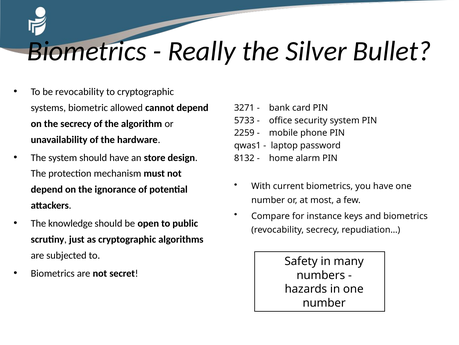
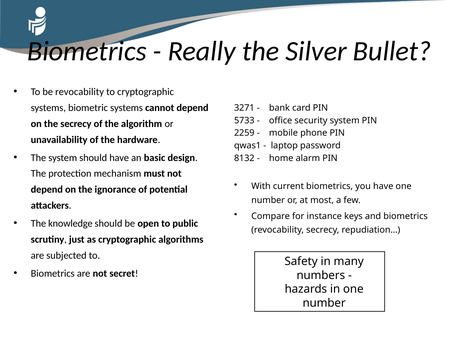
biometric allowed: allowed -> systems (127, 108)
store: store -> basic (155, 157)
